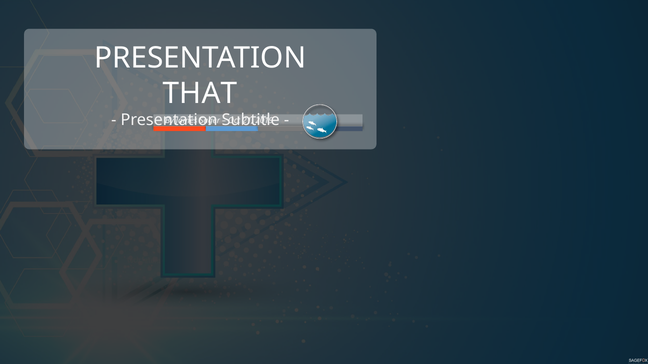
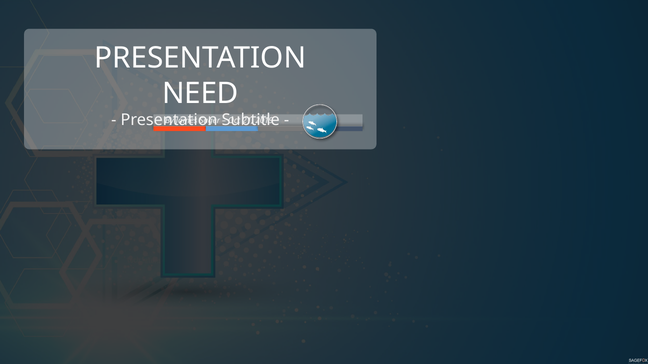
THAT: THAT -> NEED (200, 93)
